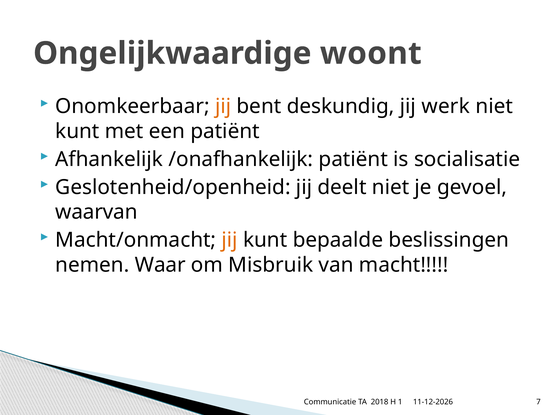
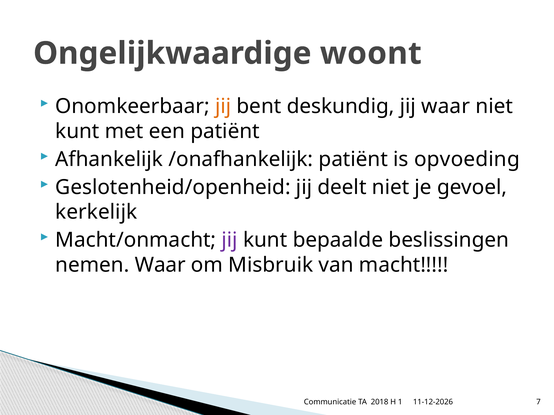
jij werk: werk -> waar (446, 106)
socialisatie: socialisatie -> opvoeding (467, 159)
waarvan: waarvan -> kerkelijk (96, 212)
jij colour: orange -> purple (230, 240)
